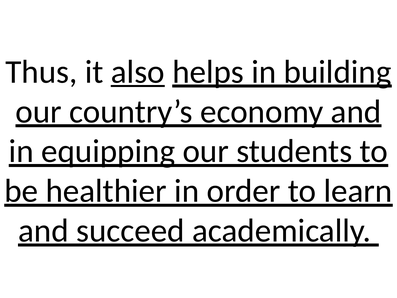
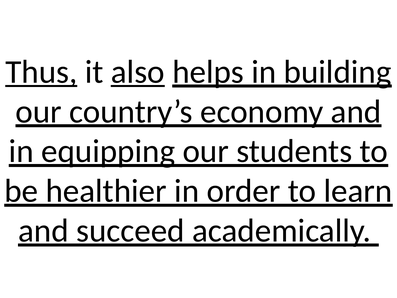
Thus underline: none -> present (41, 72)
